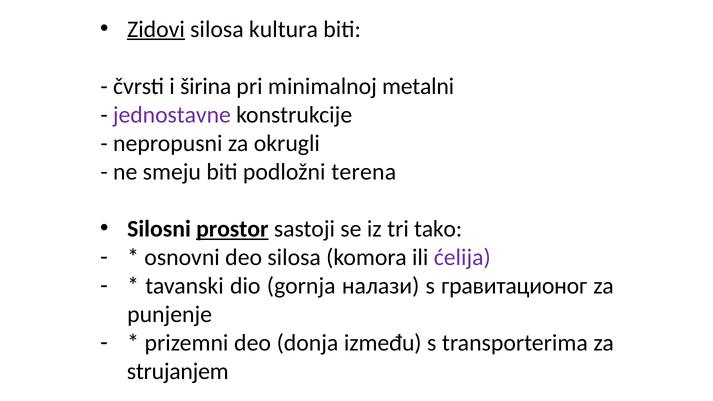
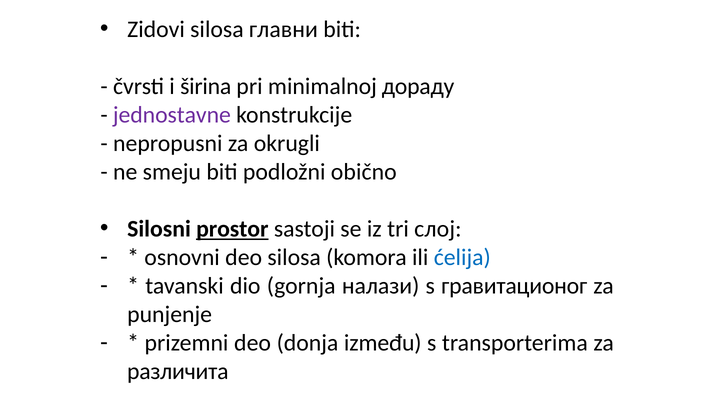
Zidovi underline: present -> none (156, 29)
kultura: kultura -> главни (283, 29)
metalni: metalni -> дораду (418, 86)
terena: terena -> obično (364, 172)
tako: tako -> слој (438, 229)
ćelija colour: purple -> blue (462, 257)
strujanjem: strujanjem -> различита (178, 372)
